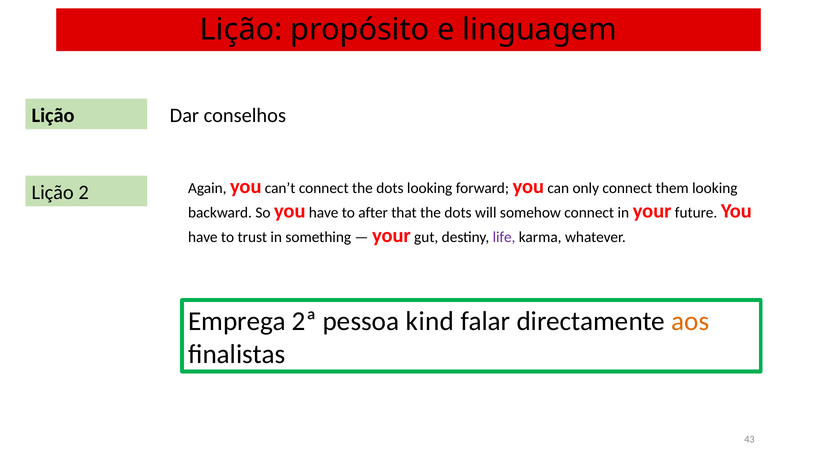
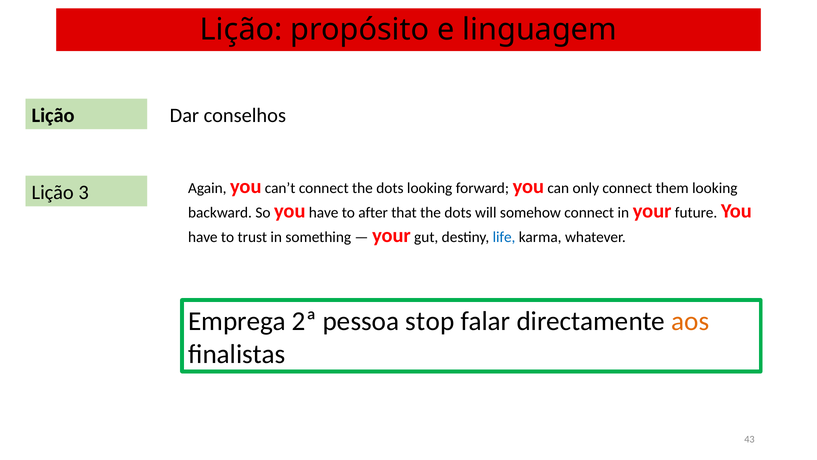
2: 2 -> 3 (84, 192)
life colour: purple -> blue (504, 237)
kind: kind -> stop (430, 321)
